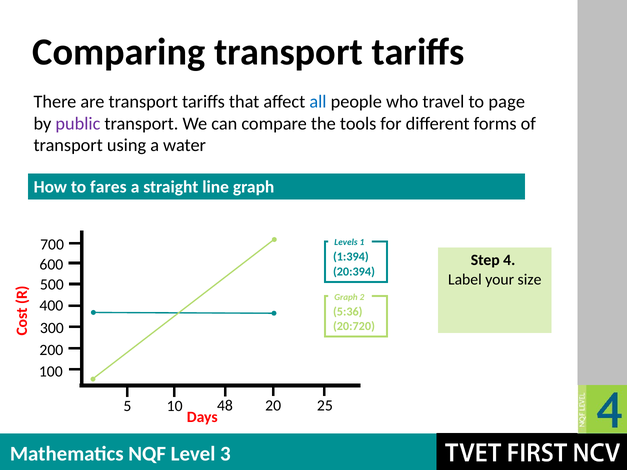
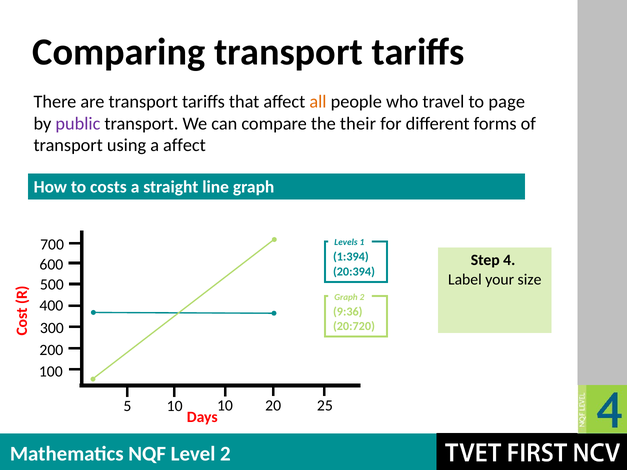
all colour: blue -> orange (318, 102)
tools: tools -> their (358, 124)
a water: water -> affect (184, 146)
fares: fares -> costs (108, 187)
5:36: 5:36 -> 9:36 (348, 312)
10 48: 48 -> 10 (225, 406)
3: 3 -> 2 (225, 454)
